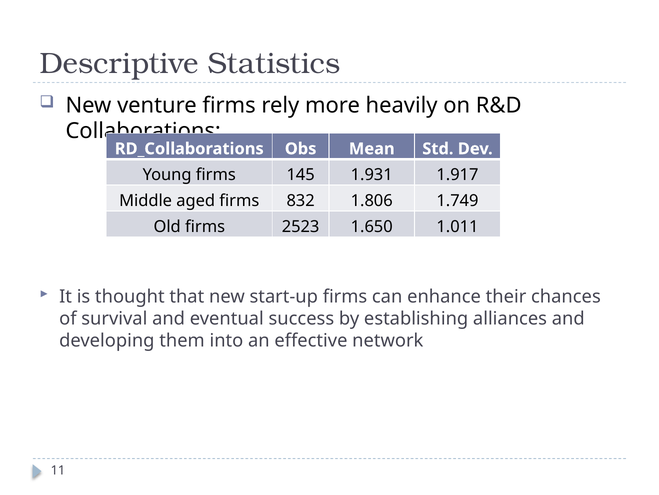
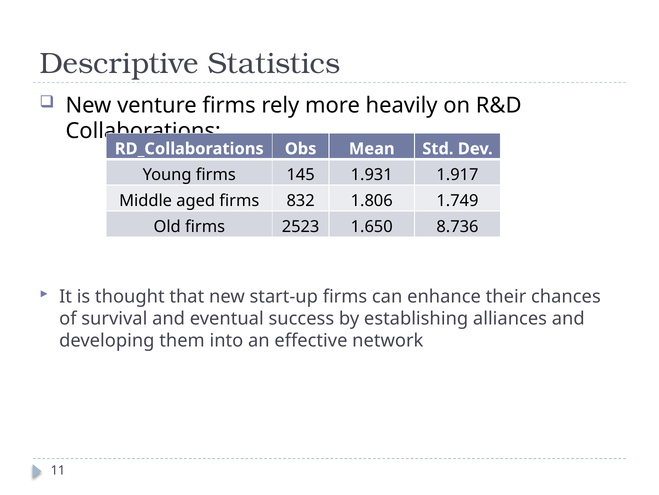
1.011: 1.011 -> 8.736 (457, 226)
